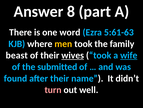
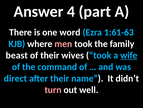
8: 8 -> 4 (71, 11)
5:61-63: 5:61-63 -> 1:61-63 (119, 32)
men colour: yellow -> pink (63, 44)
wives underline: present -> none (73, 55)
submitted: submitted -> command (57, 66)
found: found -> direct (15, 78)
